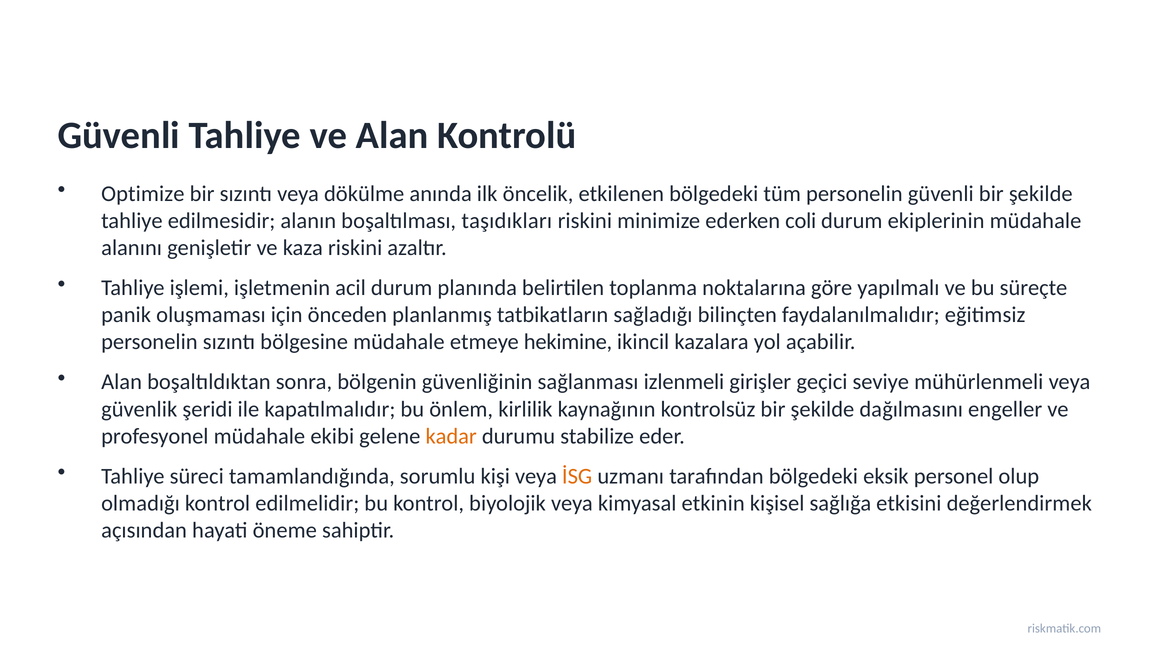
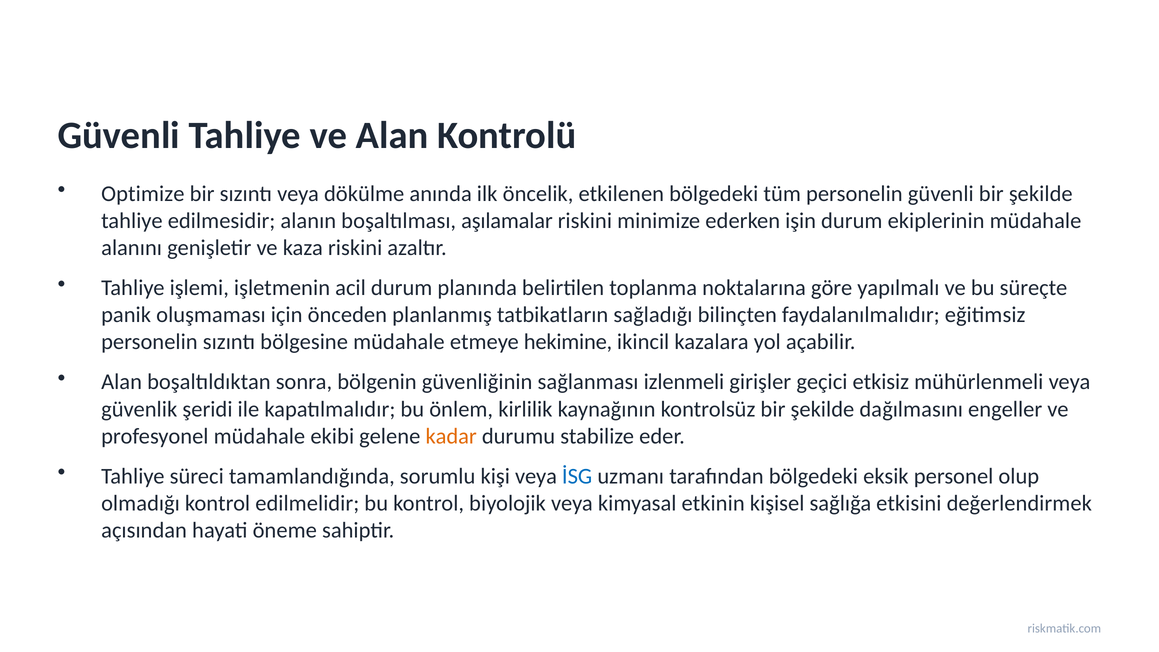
taşıdıkları: taşıdıkları -> aşılamalar (507, 221)
coli: coli -> işin (801, 221)
seviye: seviye -> etkisiz (881, 382)
İSG colour: orange -> blue (577, 476)
